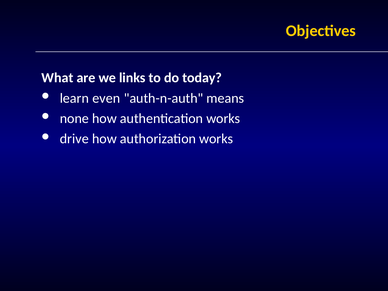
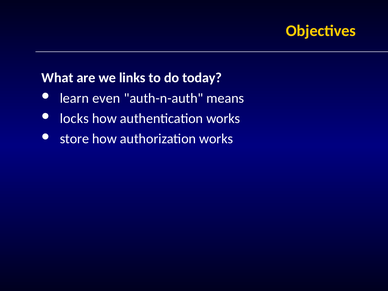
none: none -> locks (74, 118)
drive: drive -> store (74, 139)
